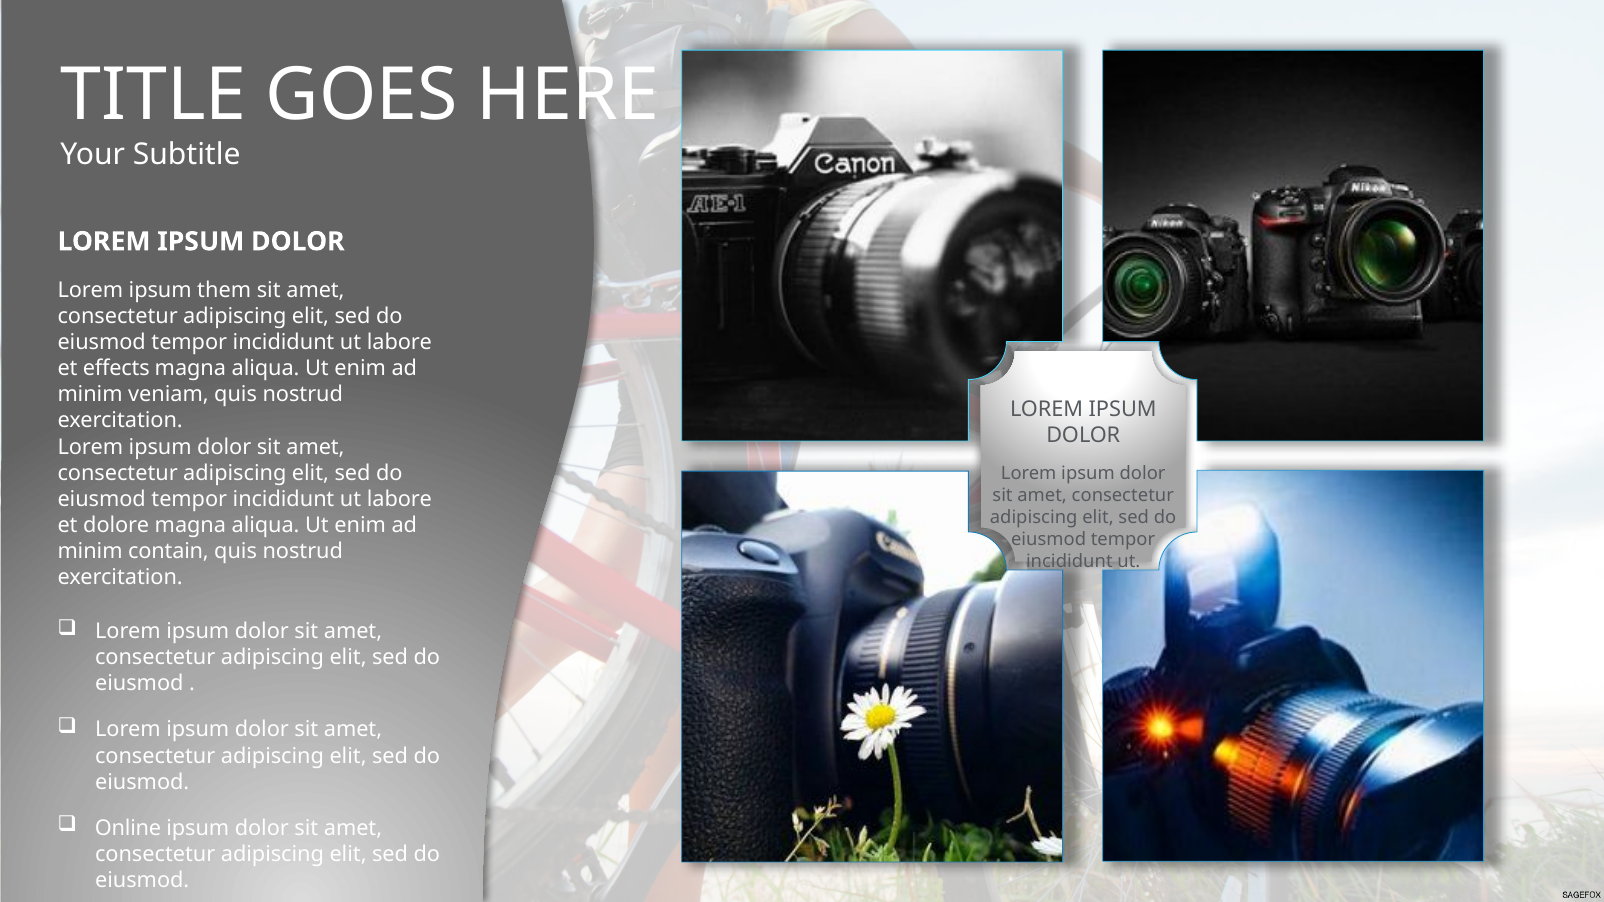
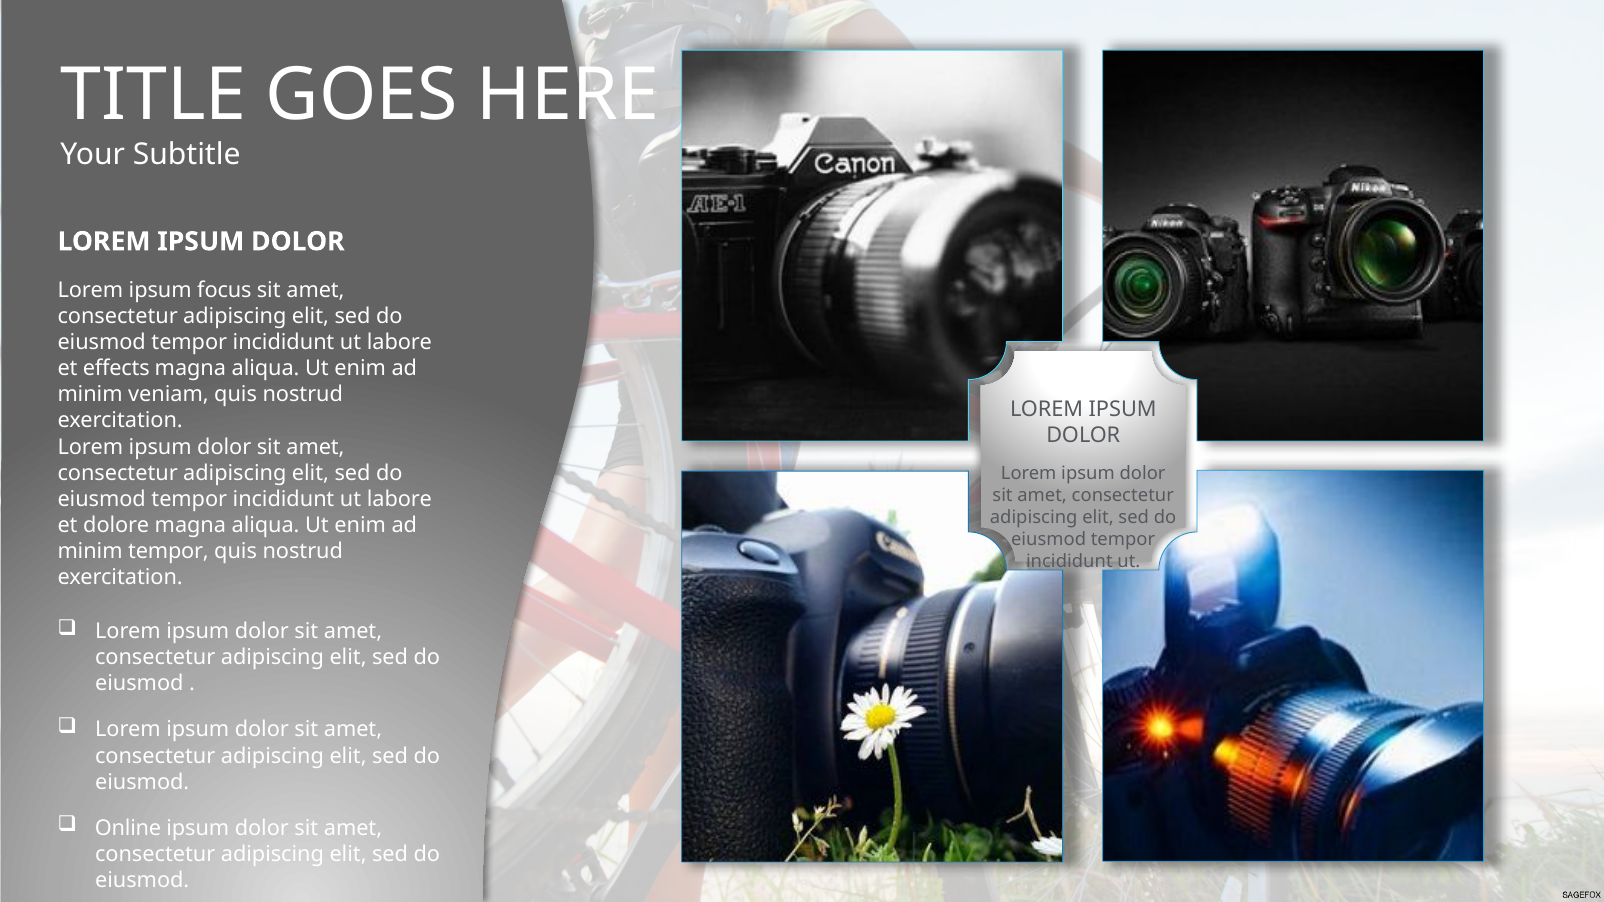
them: them -> focus (224, 290)
minim contain: contain -> tempor (169, 551)
